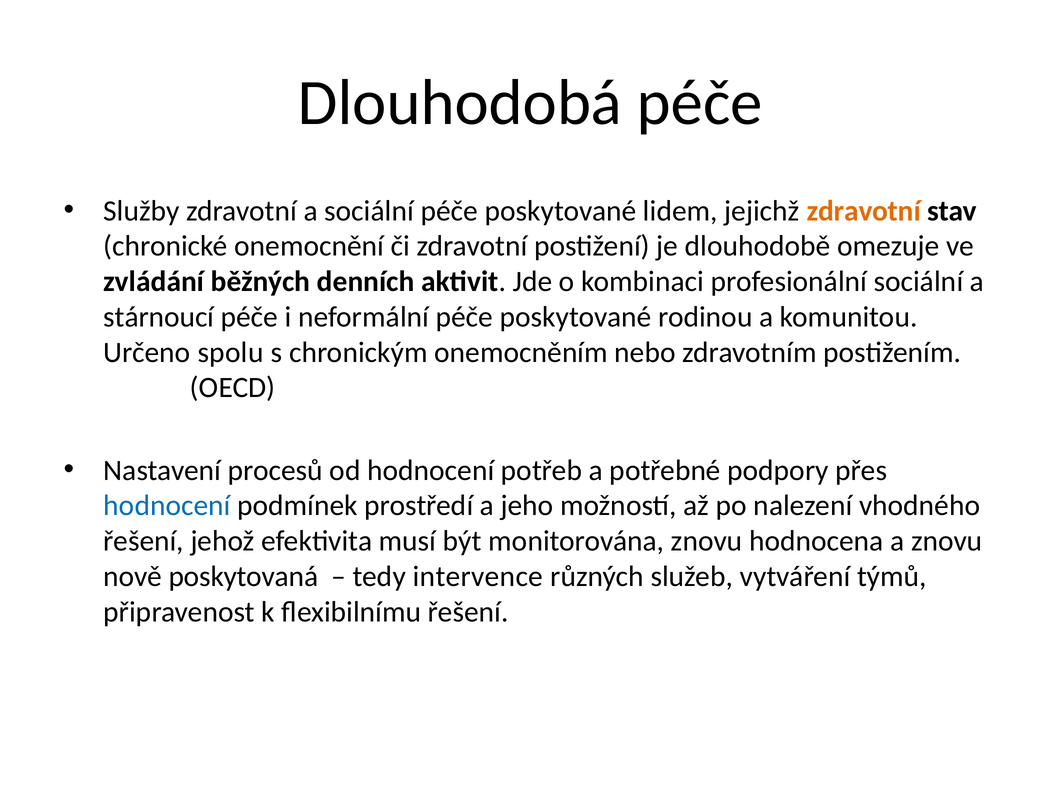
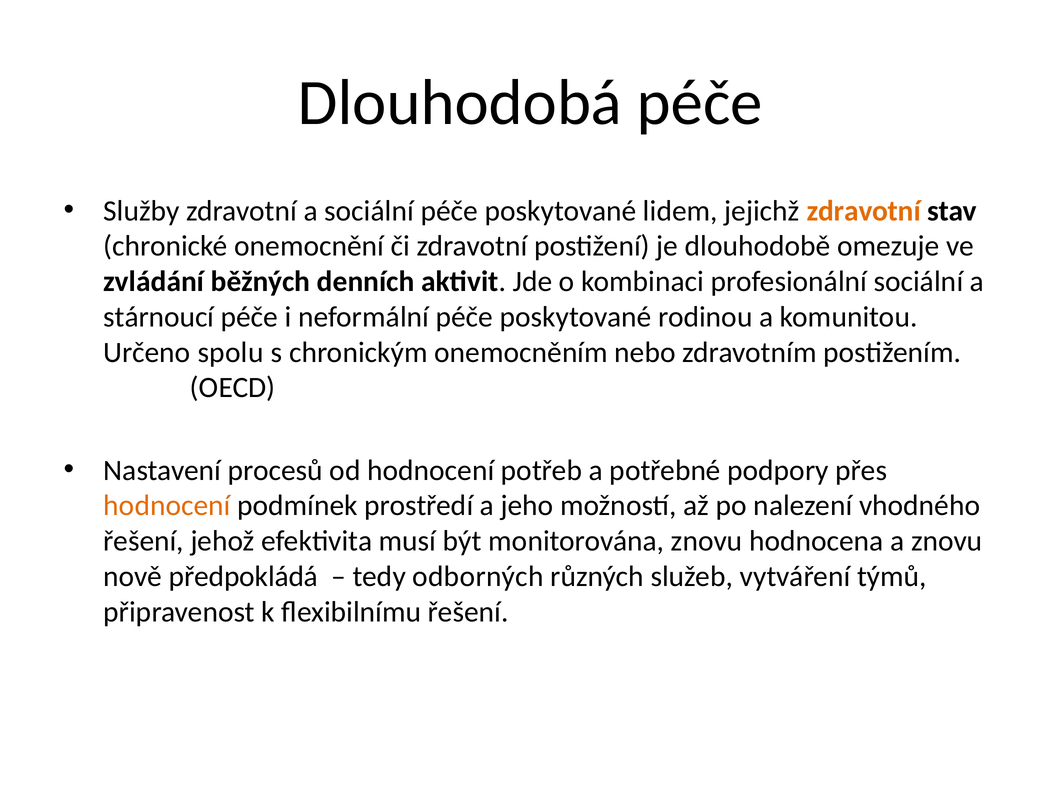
hodnocení colour: blue -> orange (167, 506)
poskytovaná: poskytovaná -> předpokládá (243, 576)
intervence: intervence -> odborných (478, 576)
